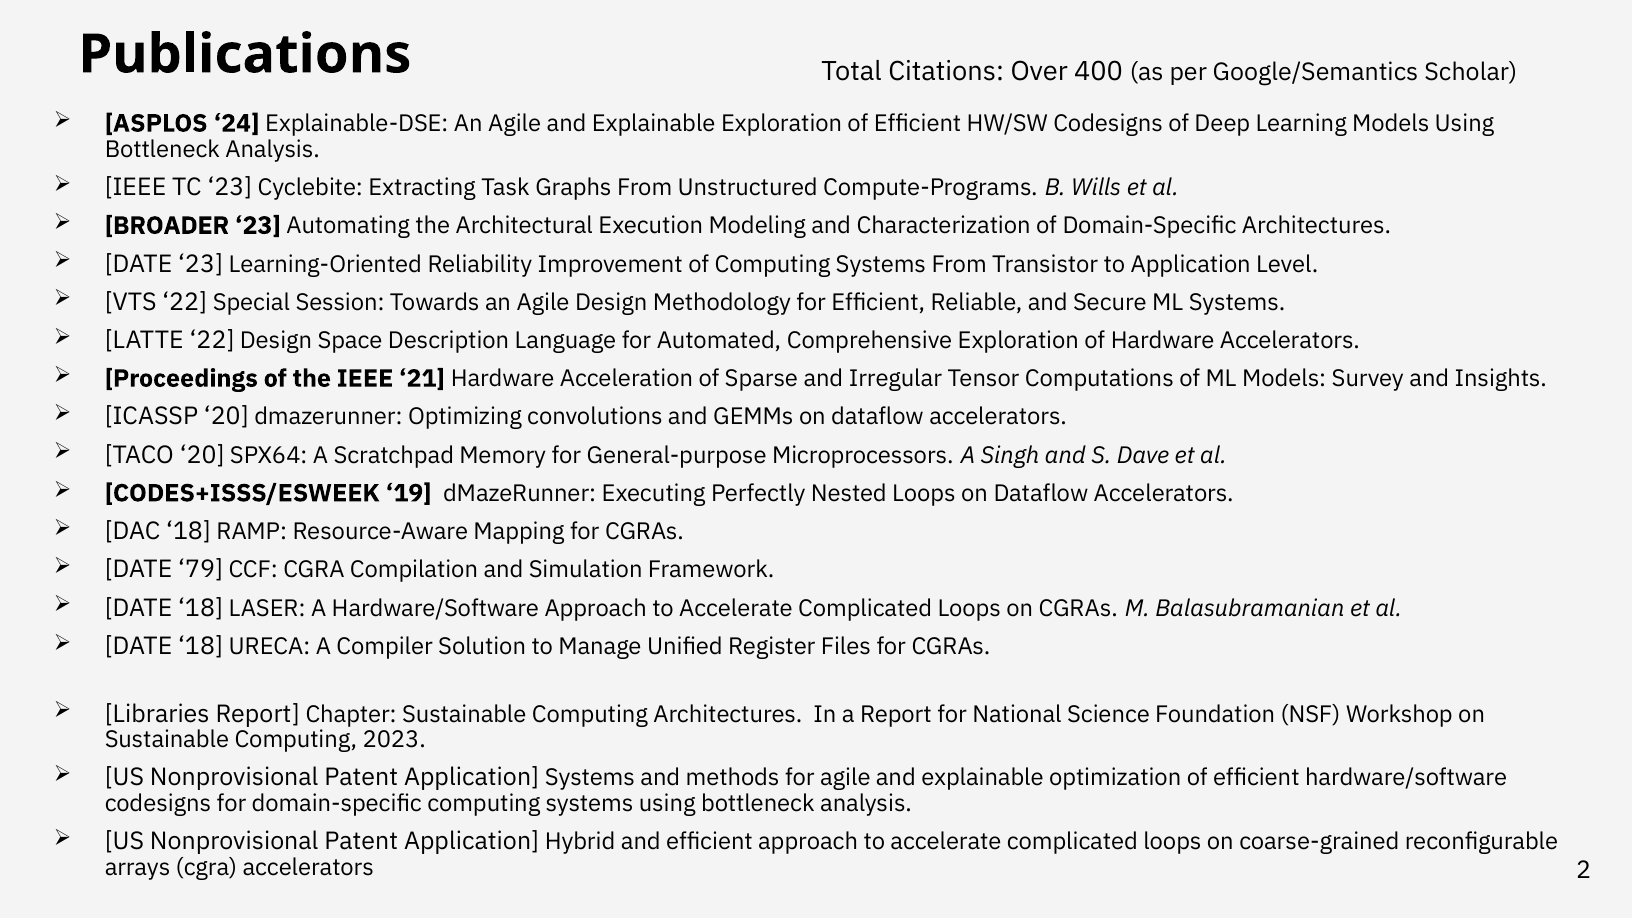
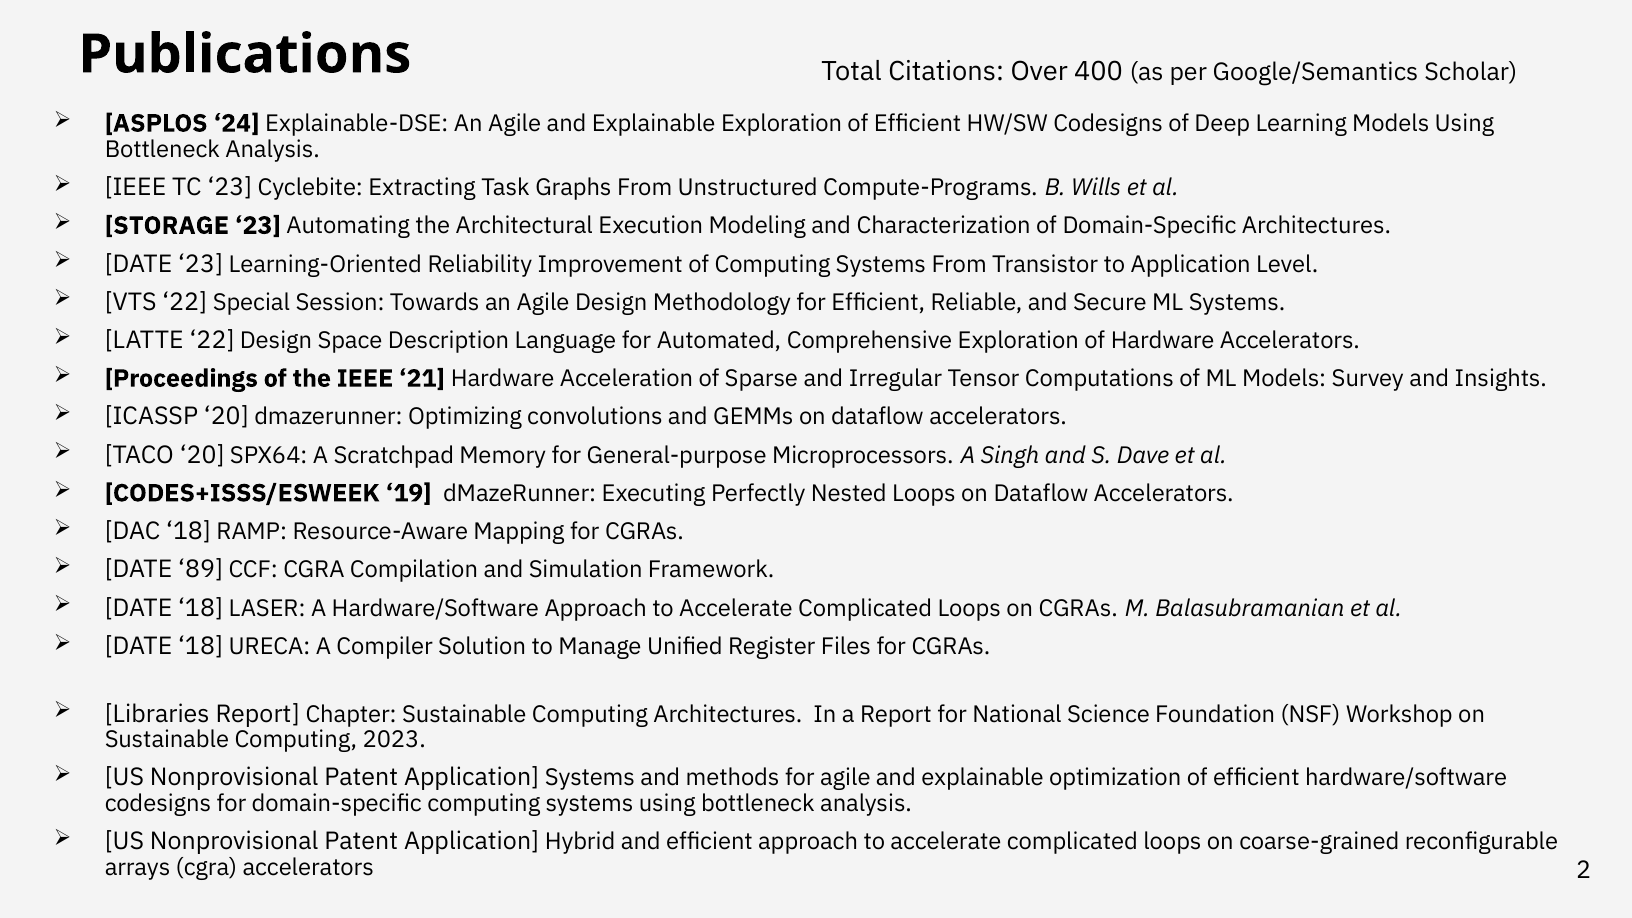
BROADER: BROADER -> STORAGE (167, 226)
79: 79 -> 89 (201, 570)
